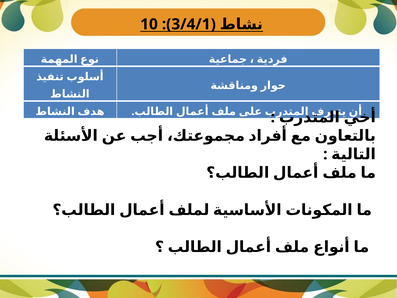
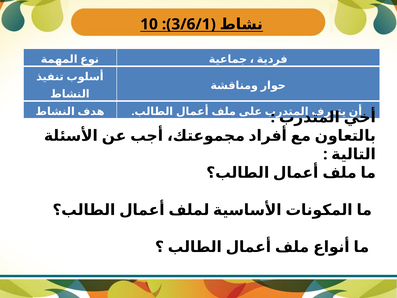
3/4/1: 3/4/1 -> 3/6/1 (191, 24)
